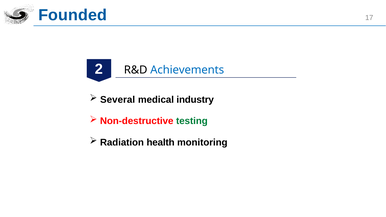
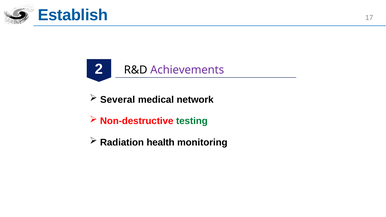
Founded: Founded -> Establish (73, 15)
Achievements colour: blue -> purple (187, 70)
industry: industry -> network (195, 100)
